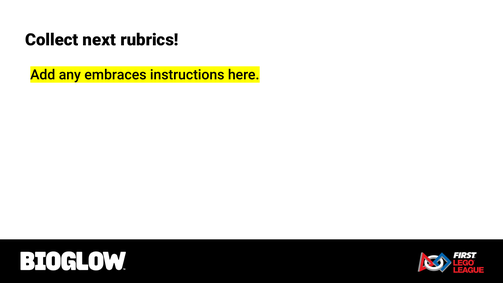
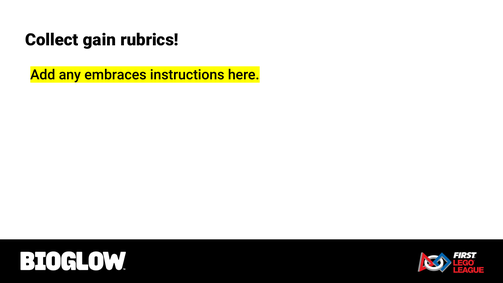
next: next -> gain (99, 40)
